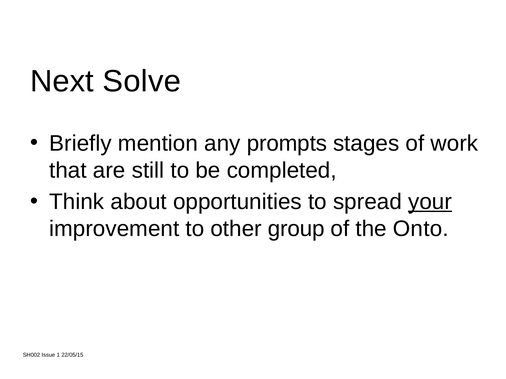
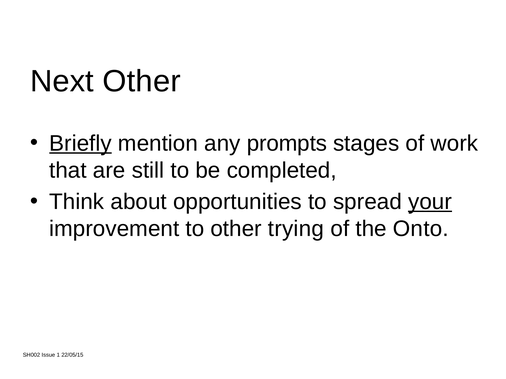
Next Solve: Solve -> Other (142, 81)
Briefly underline: none -> present (80, 144)
group: group -> trying (296, 229)
